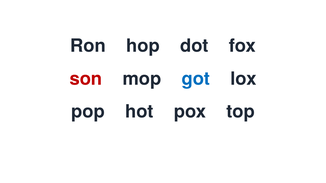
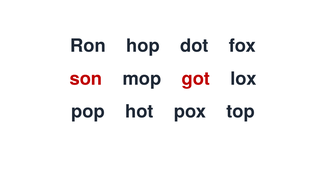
got colour: blue -> red (196, 79)
